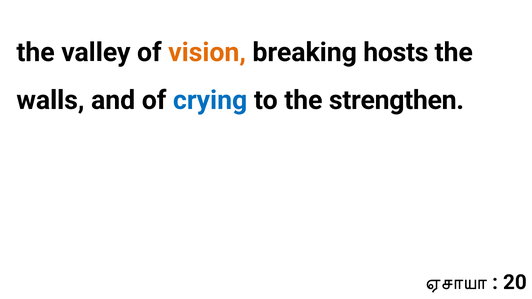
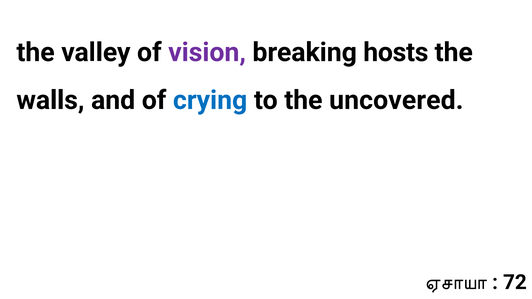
vision colour: orange -> purple (207, 52)
strengthen: strengthen -> uncovered (396, 100)
20: 20 -> 72 (515, 283)
